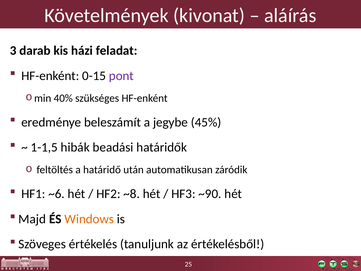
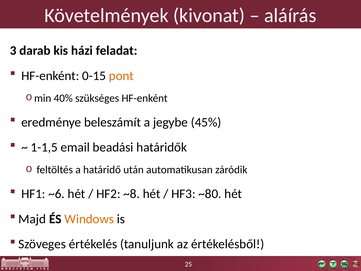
pont colour: purple -> orange (121, 76)
hibák: hibák -> email (75, 147)
~90: ~90 -> ~80 (210, 194)
